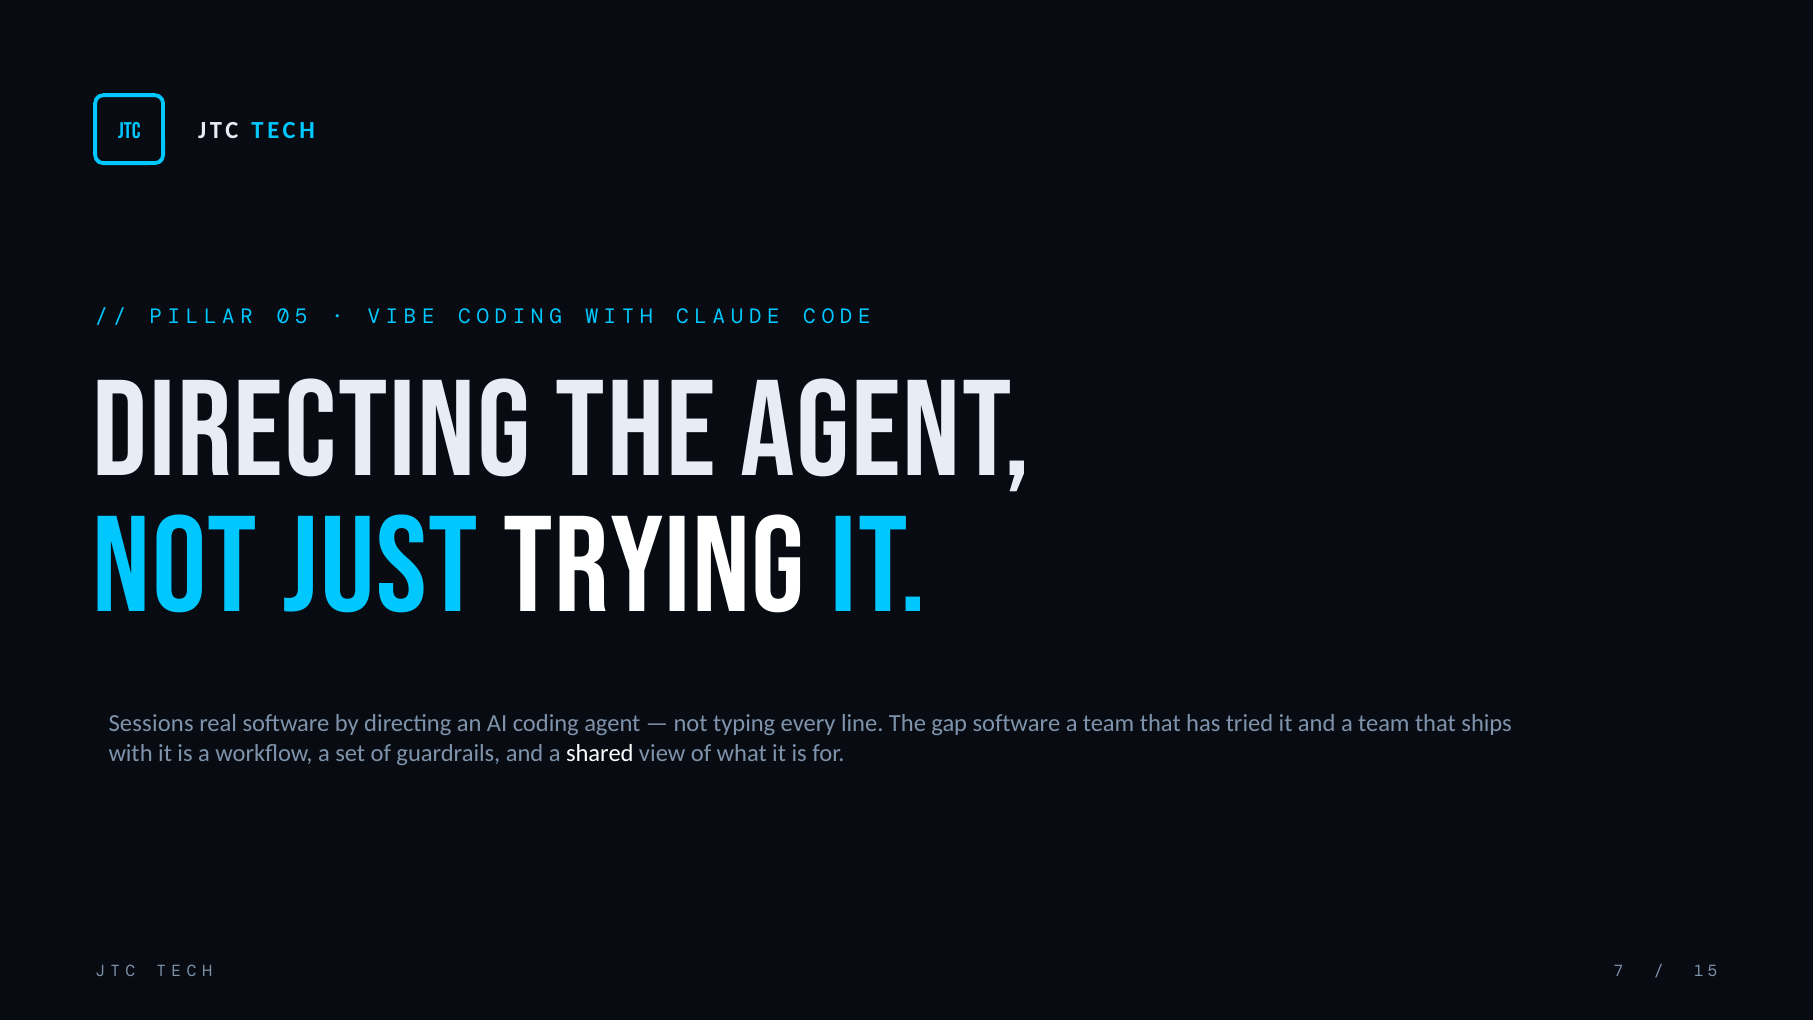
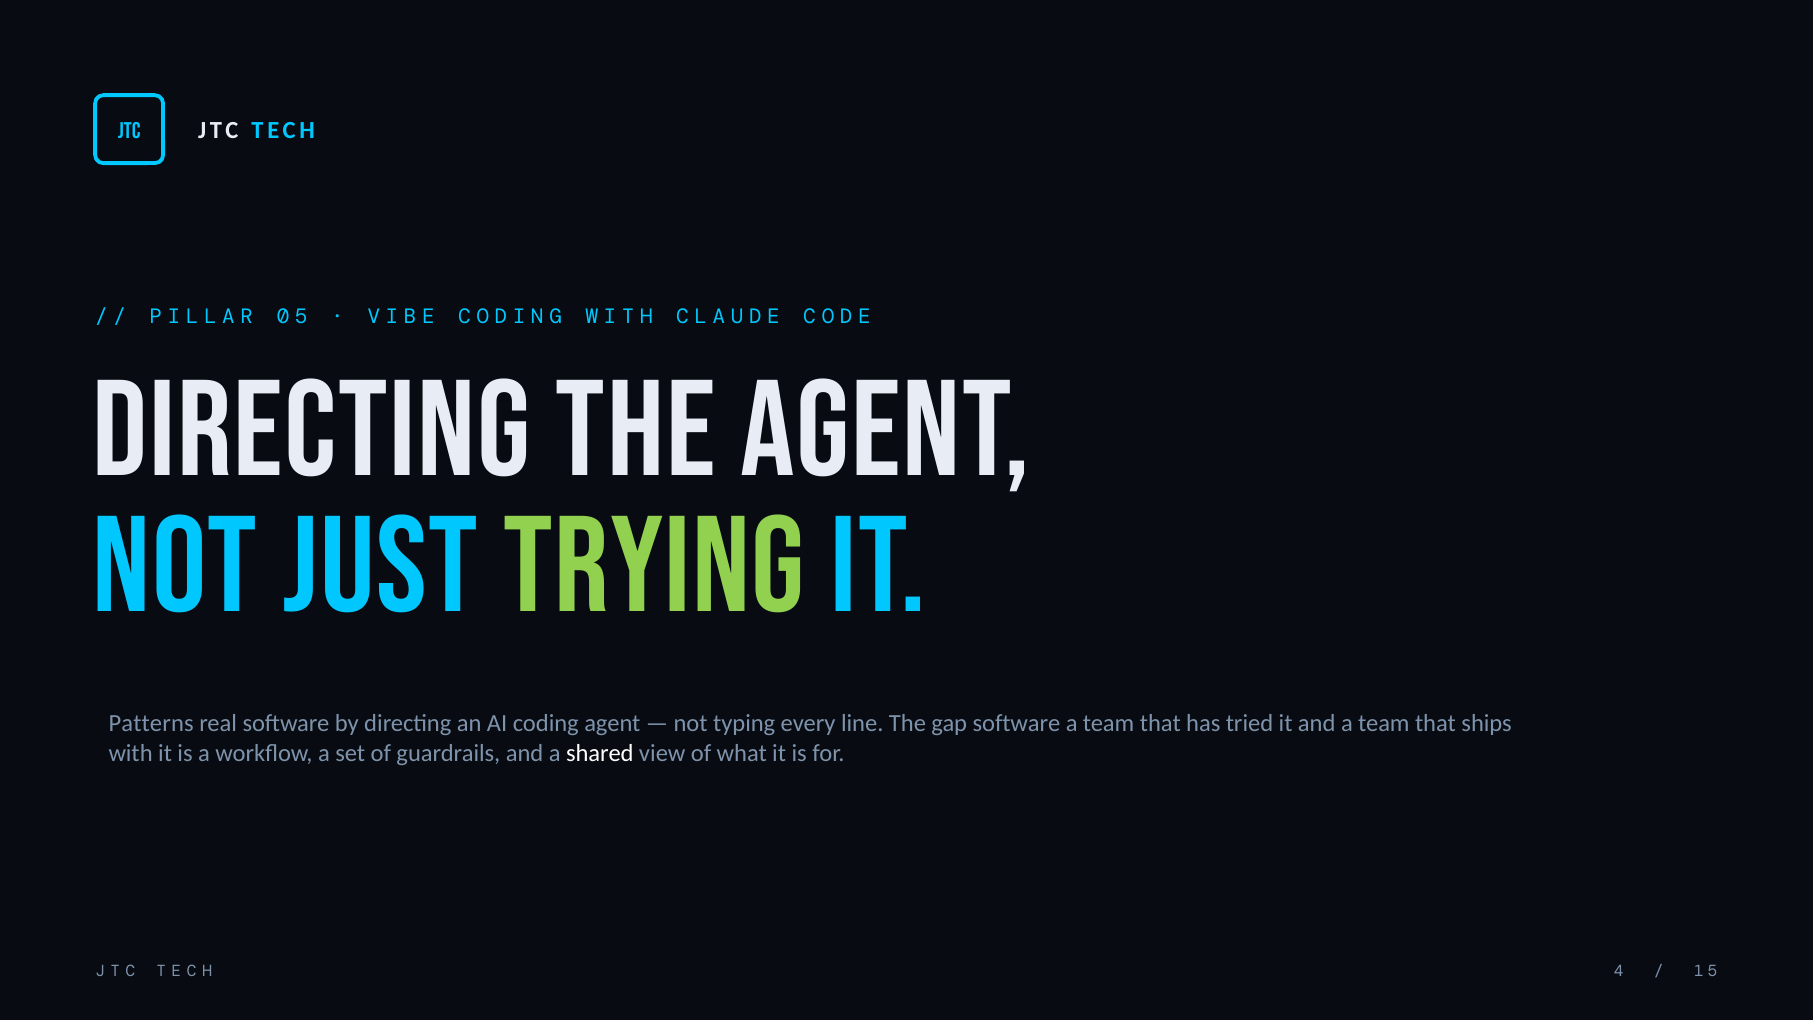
TRYING colour: white -> light green (654, 567)
Sessions: Sessions -> Patterns (151, 723)
7: 7 -> 4 (1618, 971)
